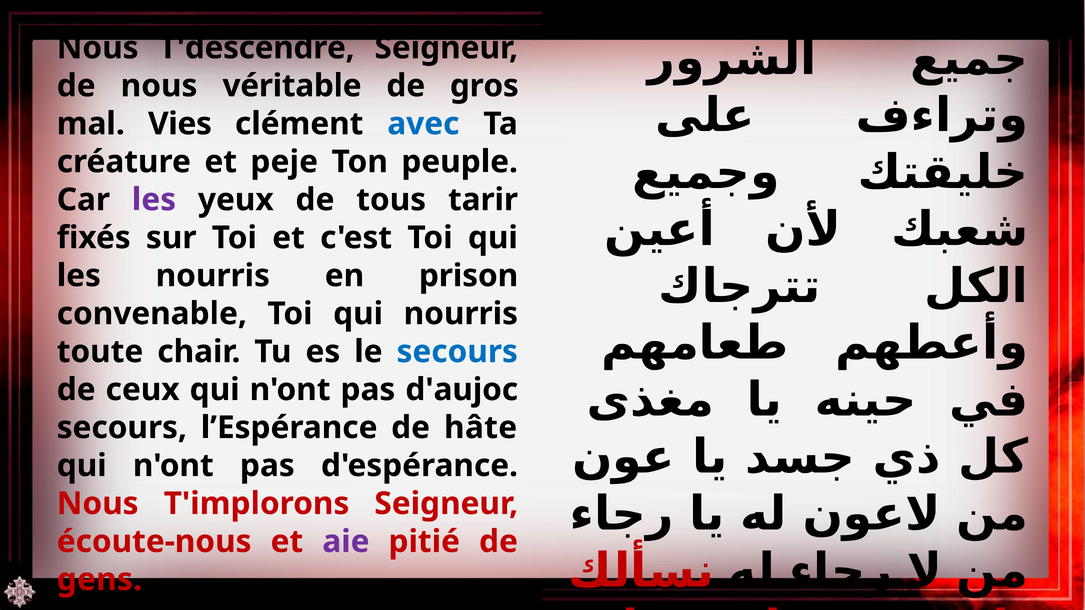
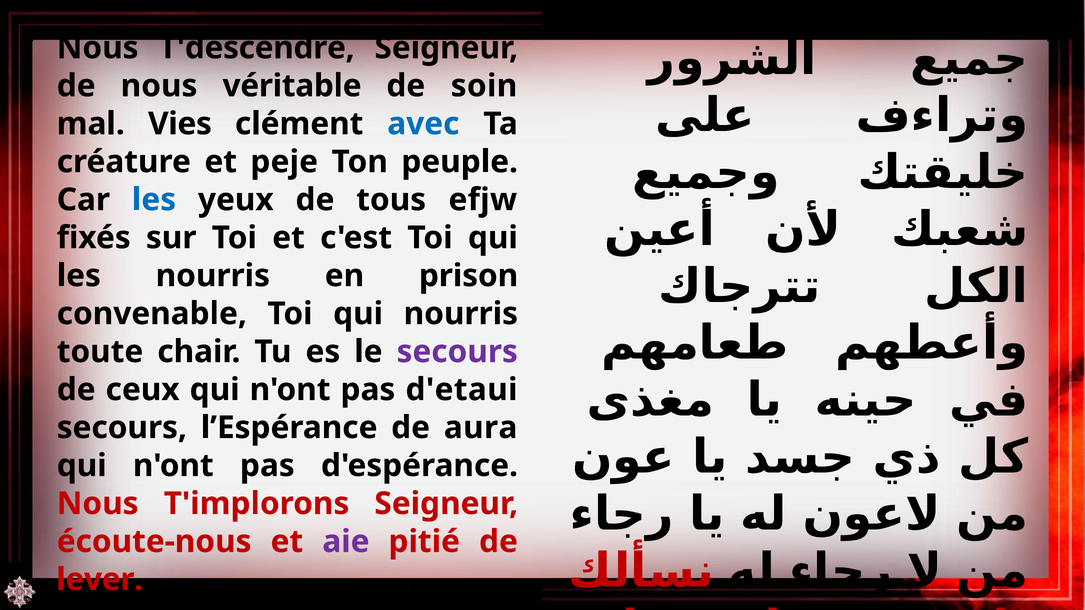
gros: gros -> soin (484, 86)
les colour: purple -> blue (154, 200)
tarir: tarir -> efjw (483, 200)
secours colour: blue -> purple (457, 352)
d'aujoc: d'aujoc -> d'etaui (462, 390)
hâte: hâte -> aura (481, 428)
gens: gens -> lever (100, 580)
